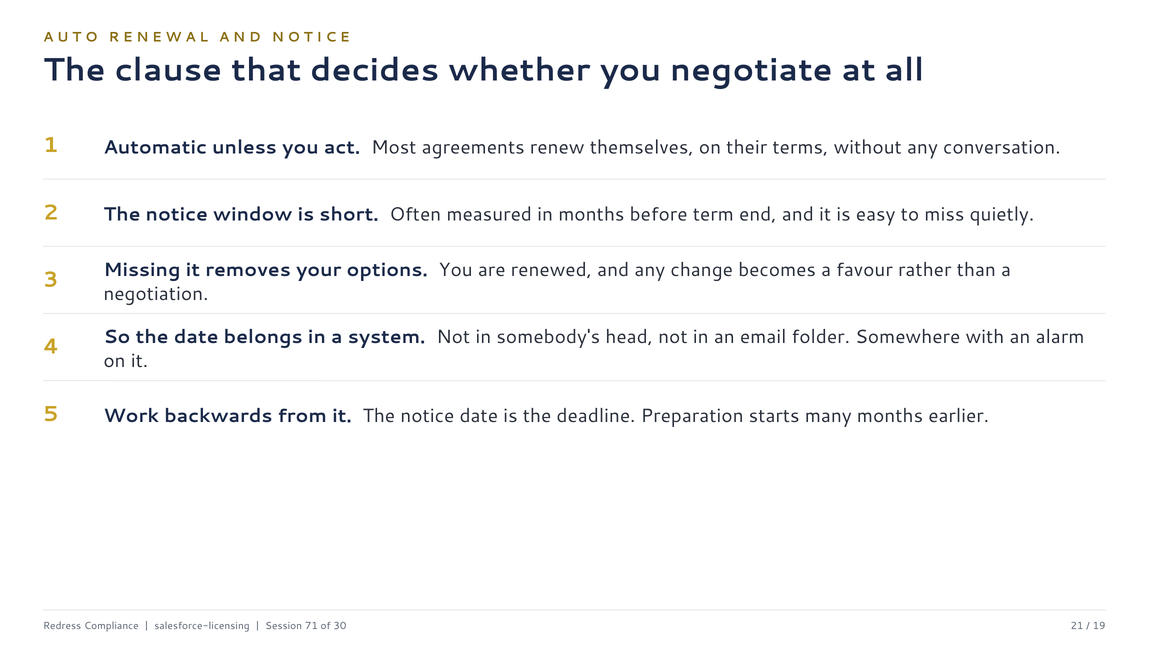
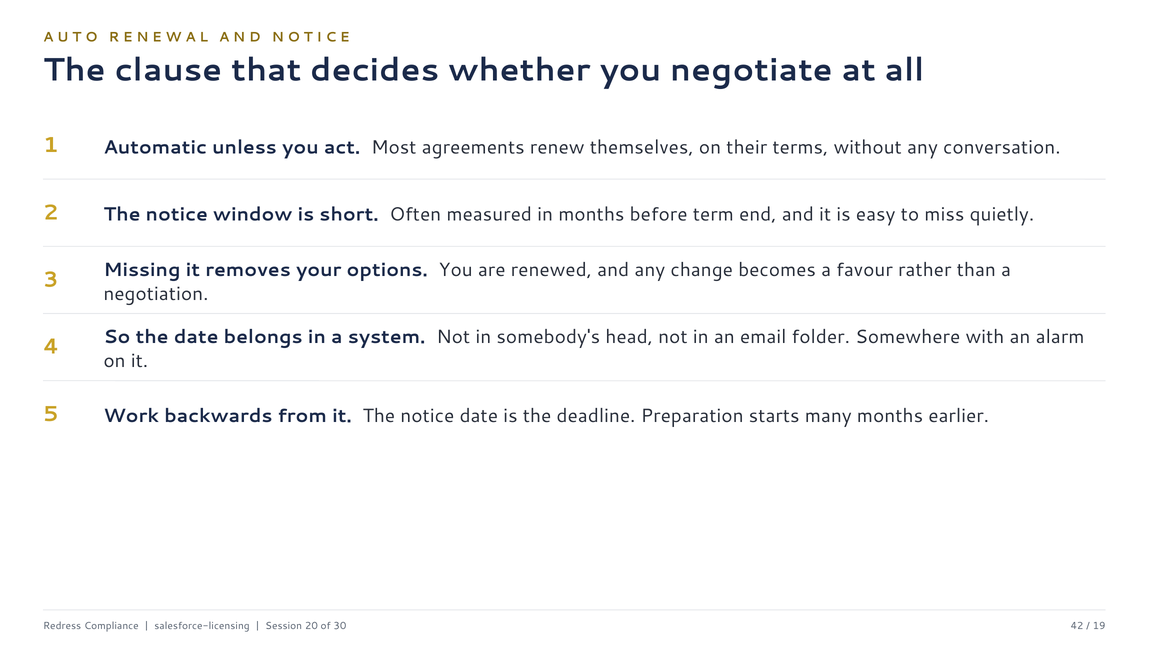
71: 71 -> 20 (311, 626)
21: 21 -> 42 (1077, 626)
